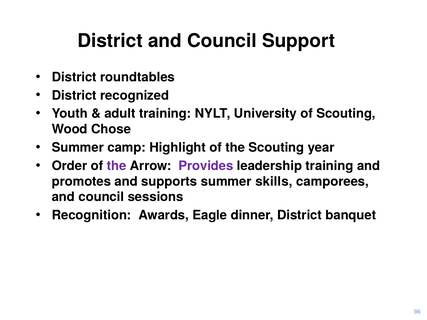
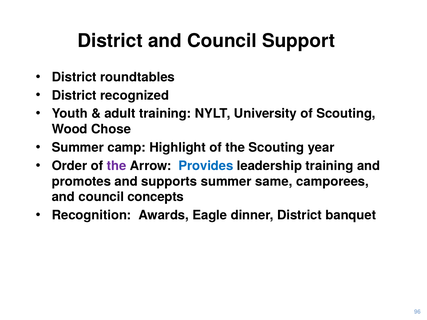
Provides colour: purple -> blue (206, 166)
skills: skills -> same (274, 182)
sessions: sessions -> concepts (156, 197)
